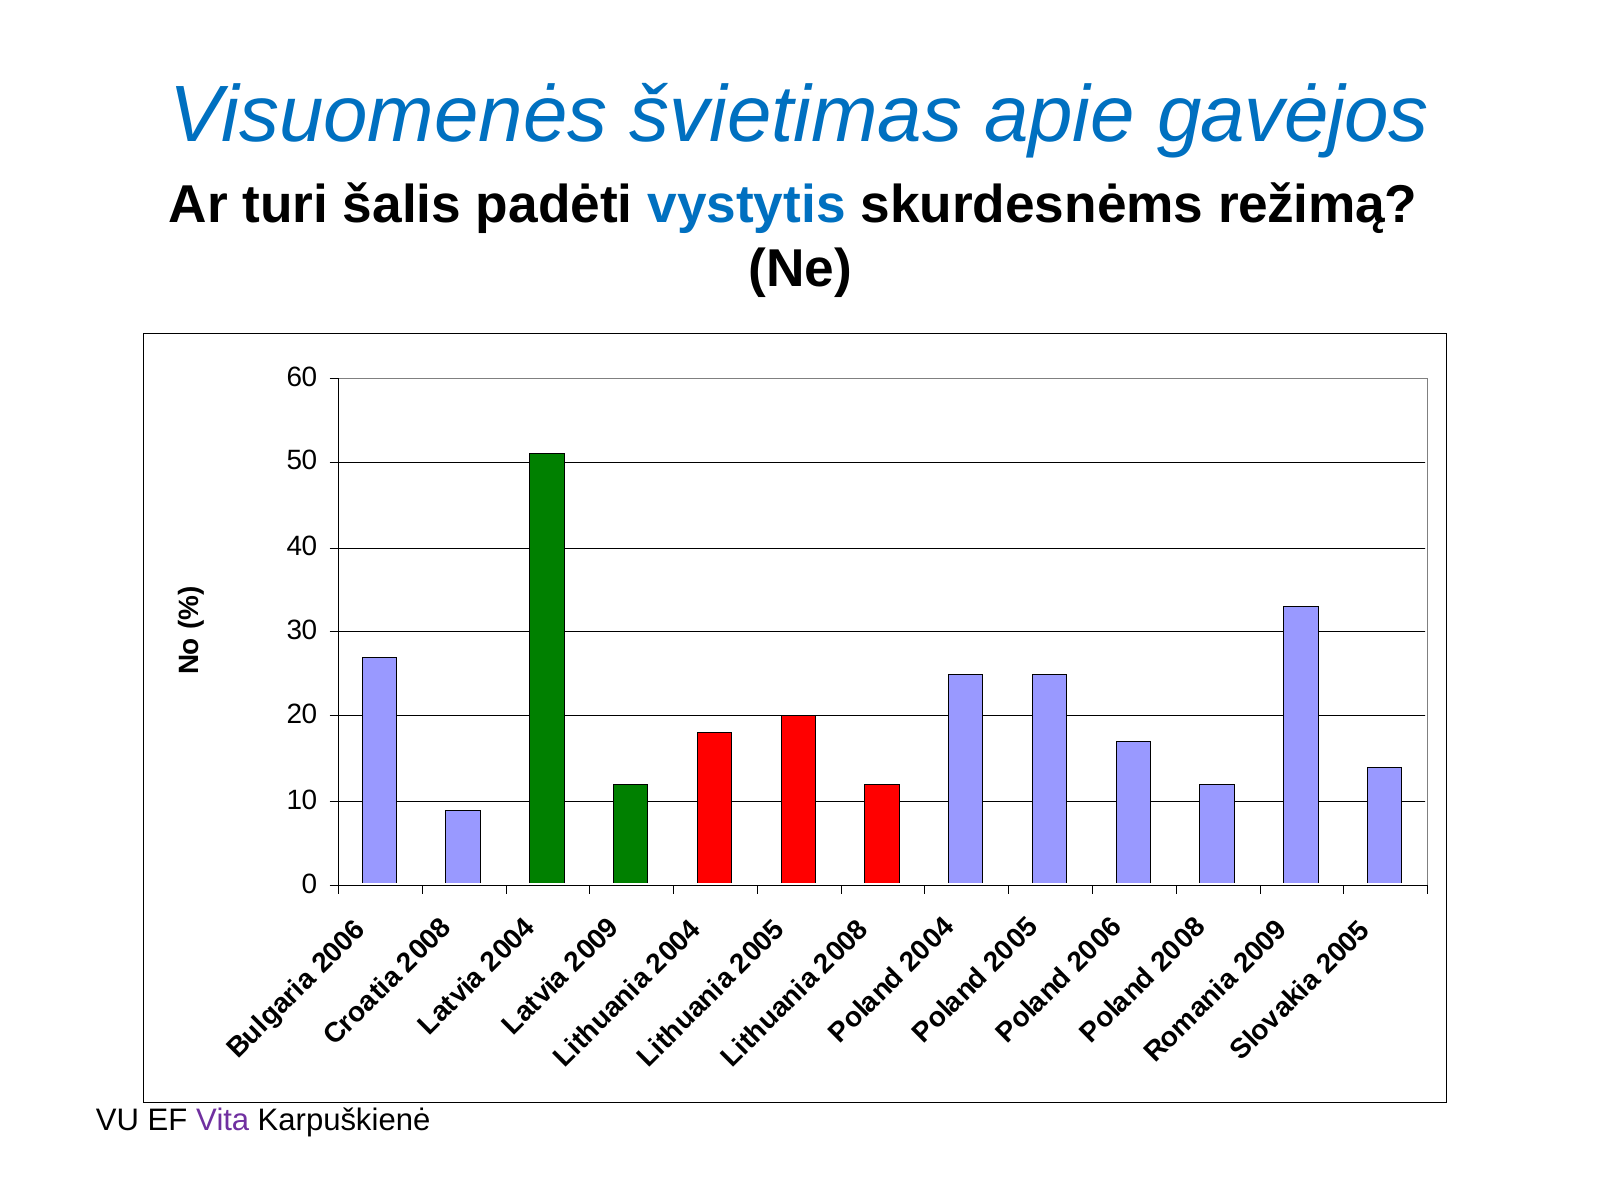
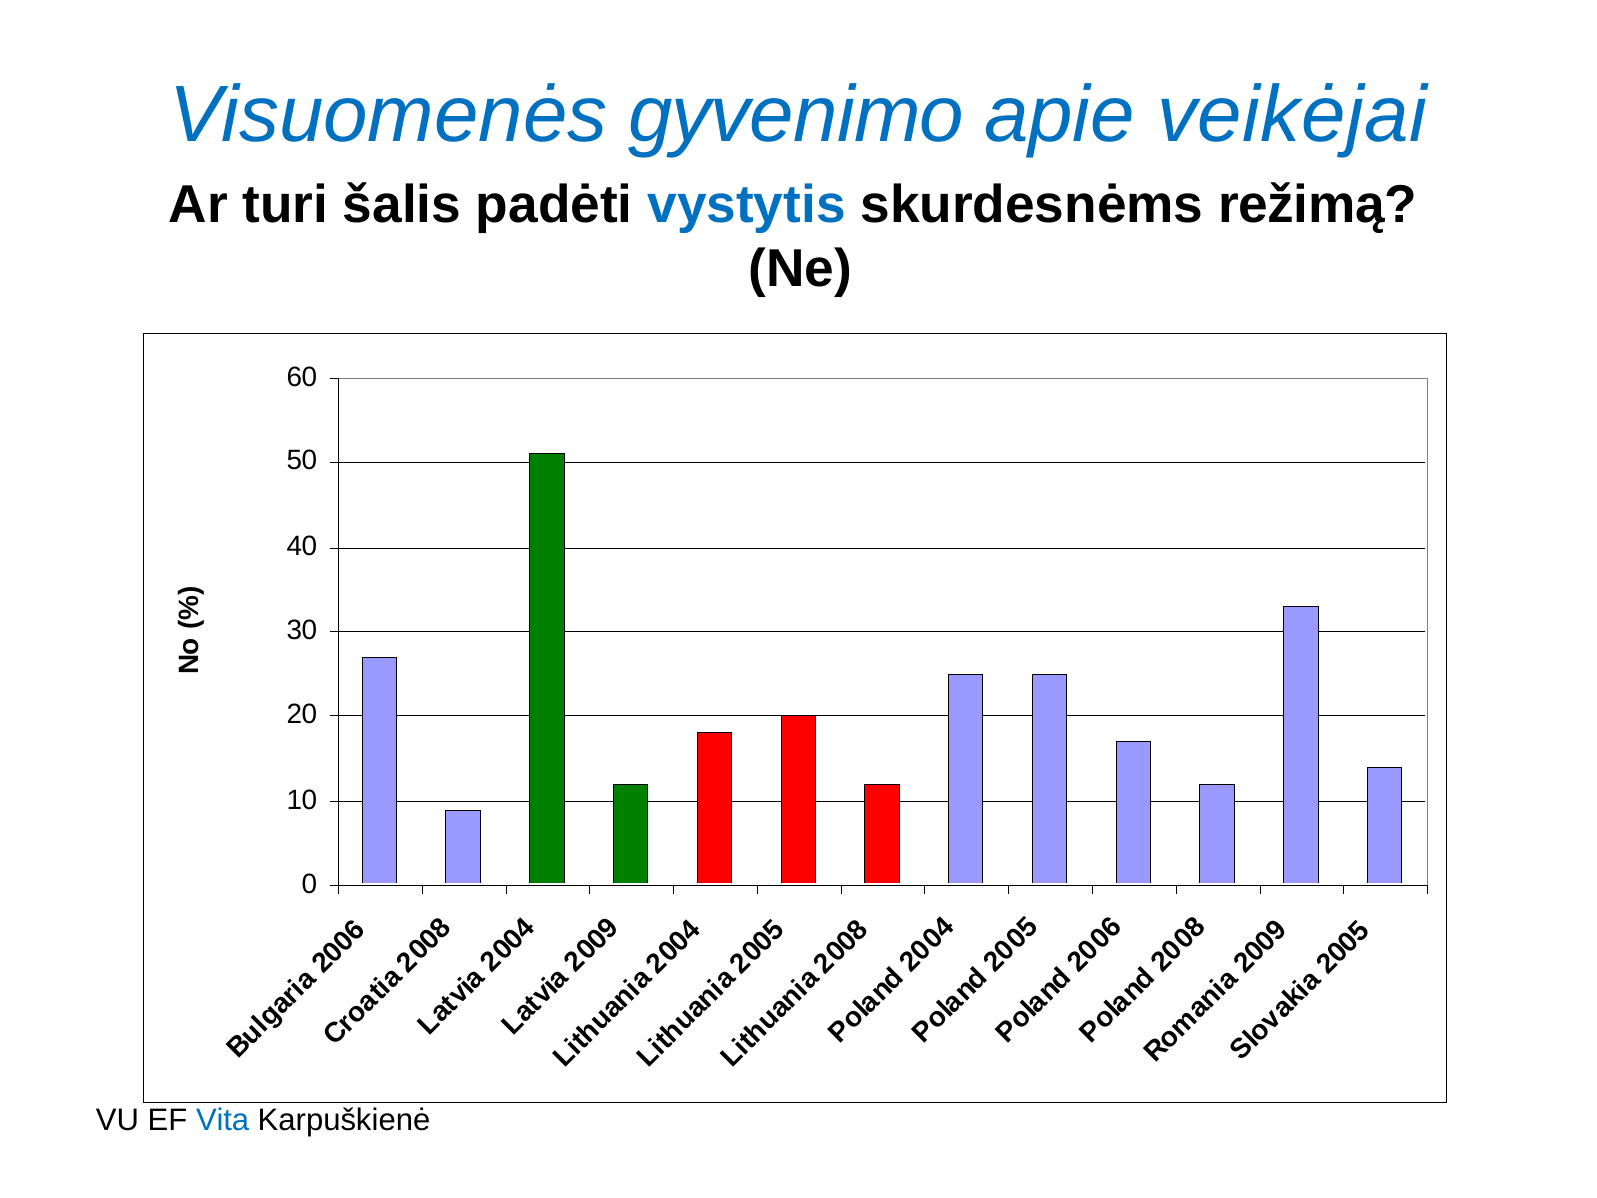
švietimas: švietimas -> gyvenimo (796, 115)
gavėjos: gavėjos -> veikėjai (1292, 115)
Vita colour: purple -> blue (223, 1120)
